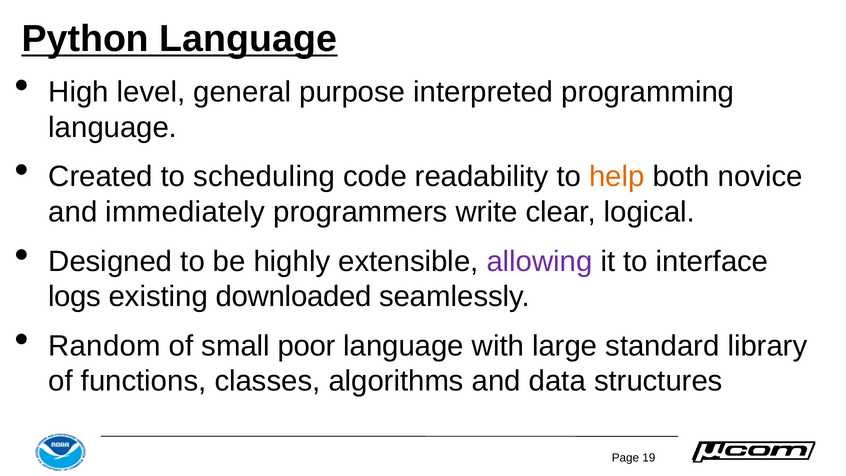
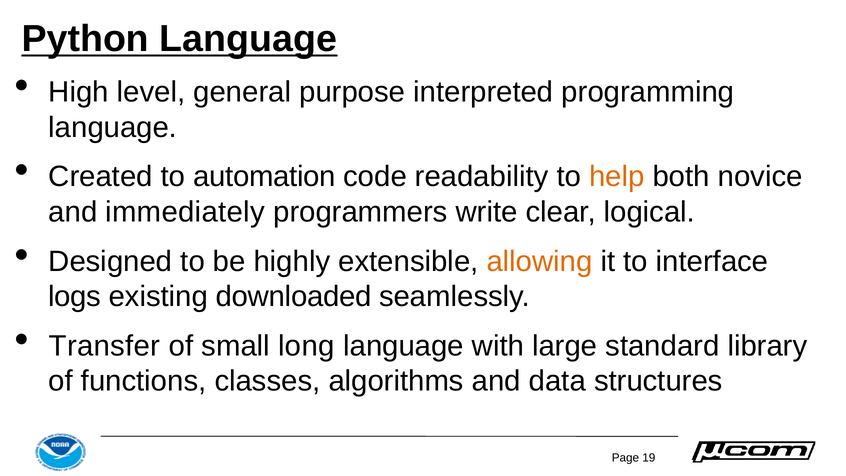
scheduling: scheduling -> automation (264, 177)
allowing colour: purple -> orange (540, 261)
Random: Random -> Transfer (104, 346)
poor: poor -> long (306, 346)
